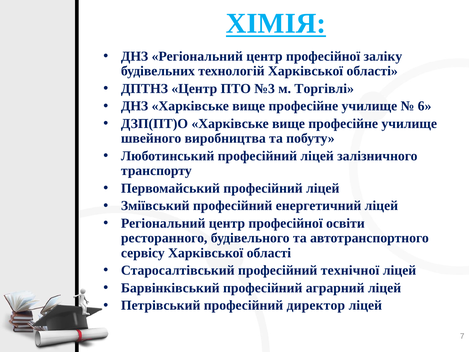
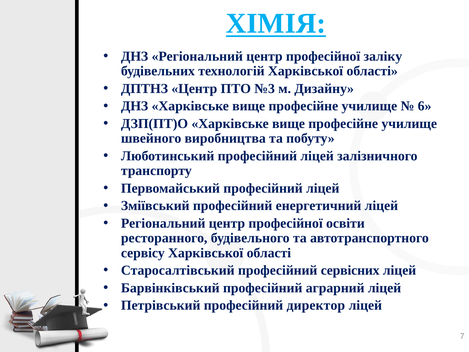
Торгівлі: Торгівлі -> Дизайну (324, 89)
технічної: технічної -> сервісних (350, 270)
